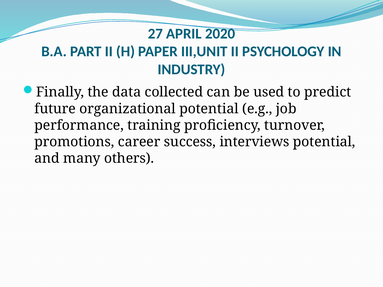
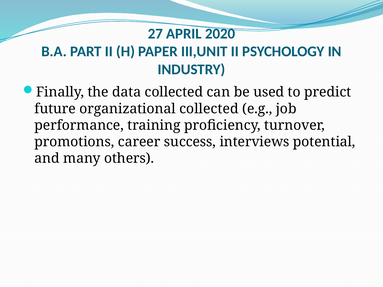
organizational potential: potential -> collected (209, 109)
